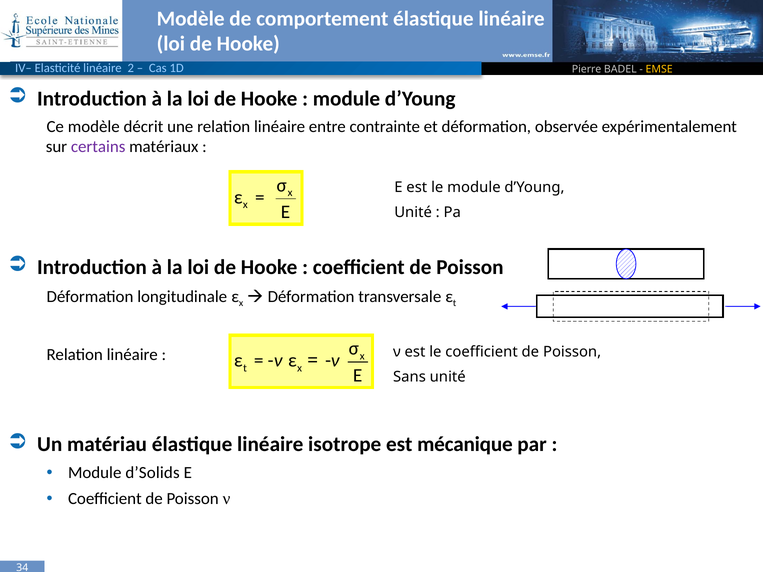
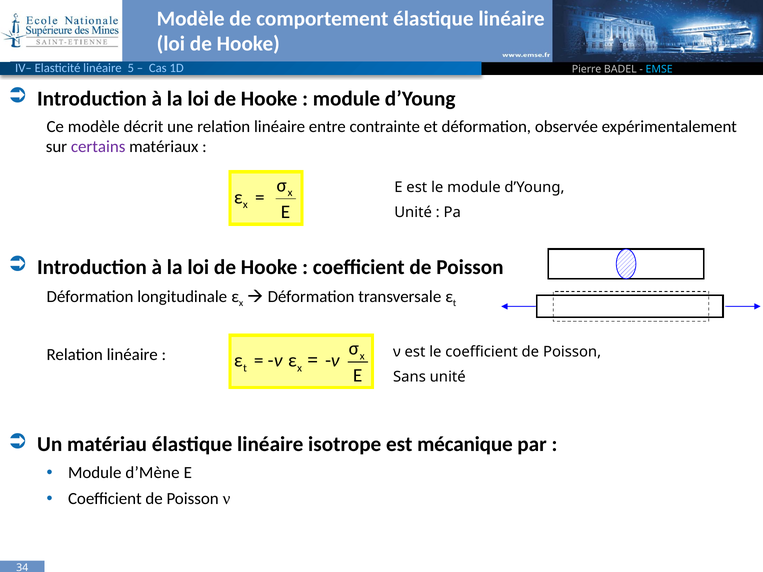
2: 2 -> 5 (131, 68)
EMSE colour: yellow -> light blue (659, 69)
d’Solids: d’Solids -> d’Mène (153, 473)
